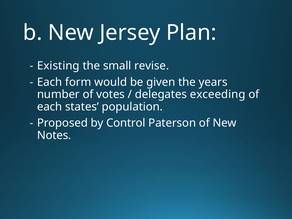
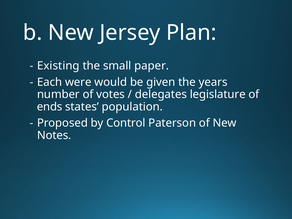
revise: revise -> paper (152, 66)
form: form -> were (78, 82)
exceeding: exceeding -> legislature (218, 94)
each: each -> ends (50, 107)
